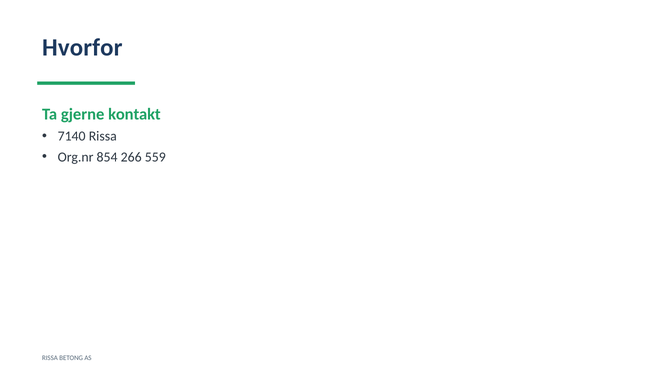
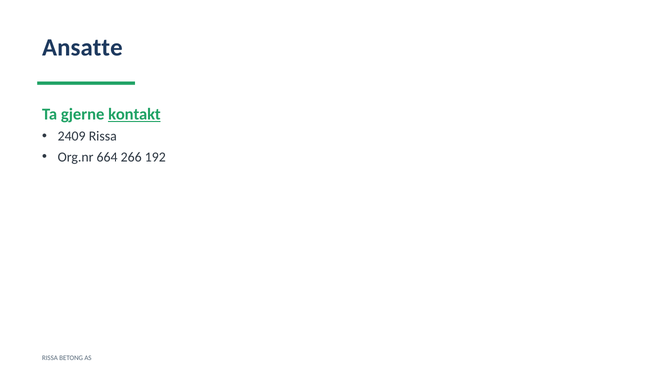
Hvorfor: Hvorfor -> Ansatte (82, 47)
kontakt underline: none -> present (134, 114)
7140: 7140 -> 2409 (72, 136)
854: 854 -> 664 (107, 157)
559: 559 -> 192 (155, 157)
